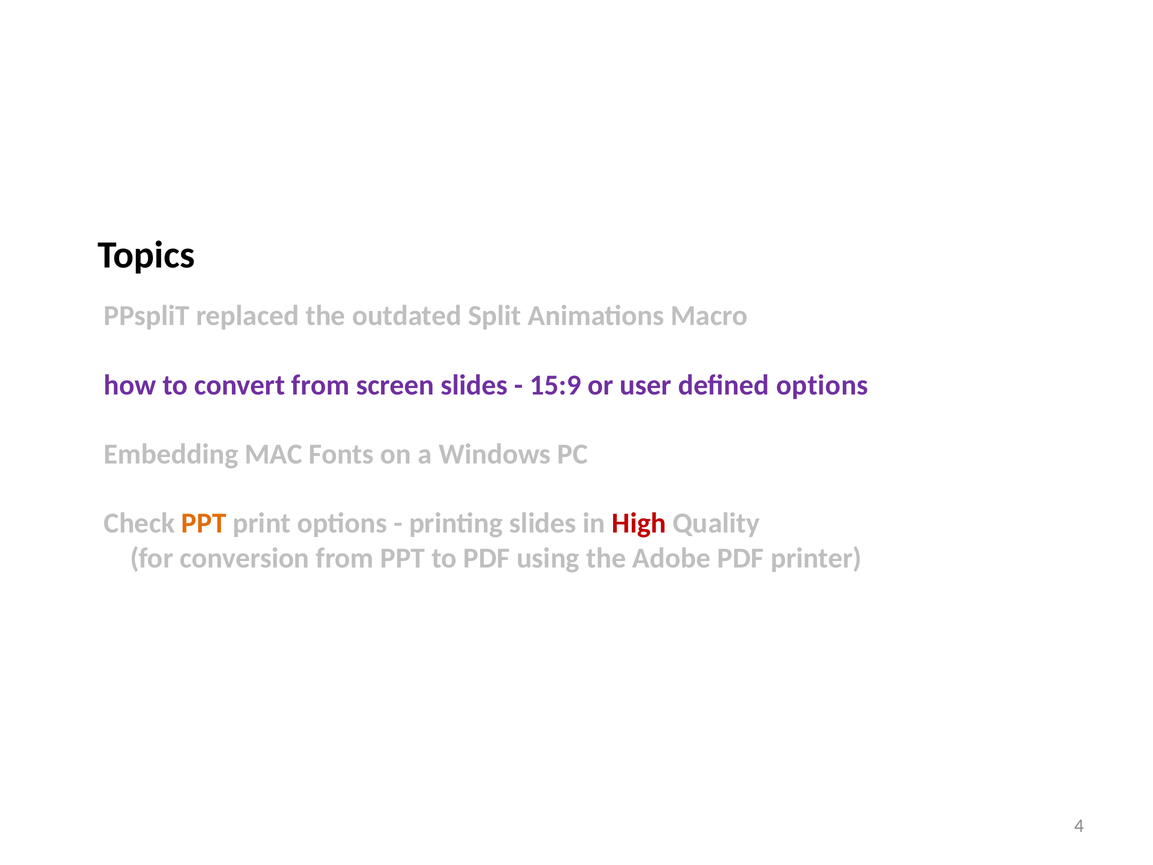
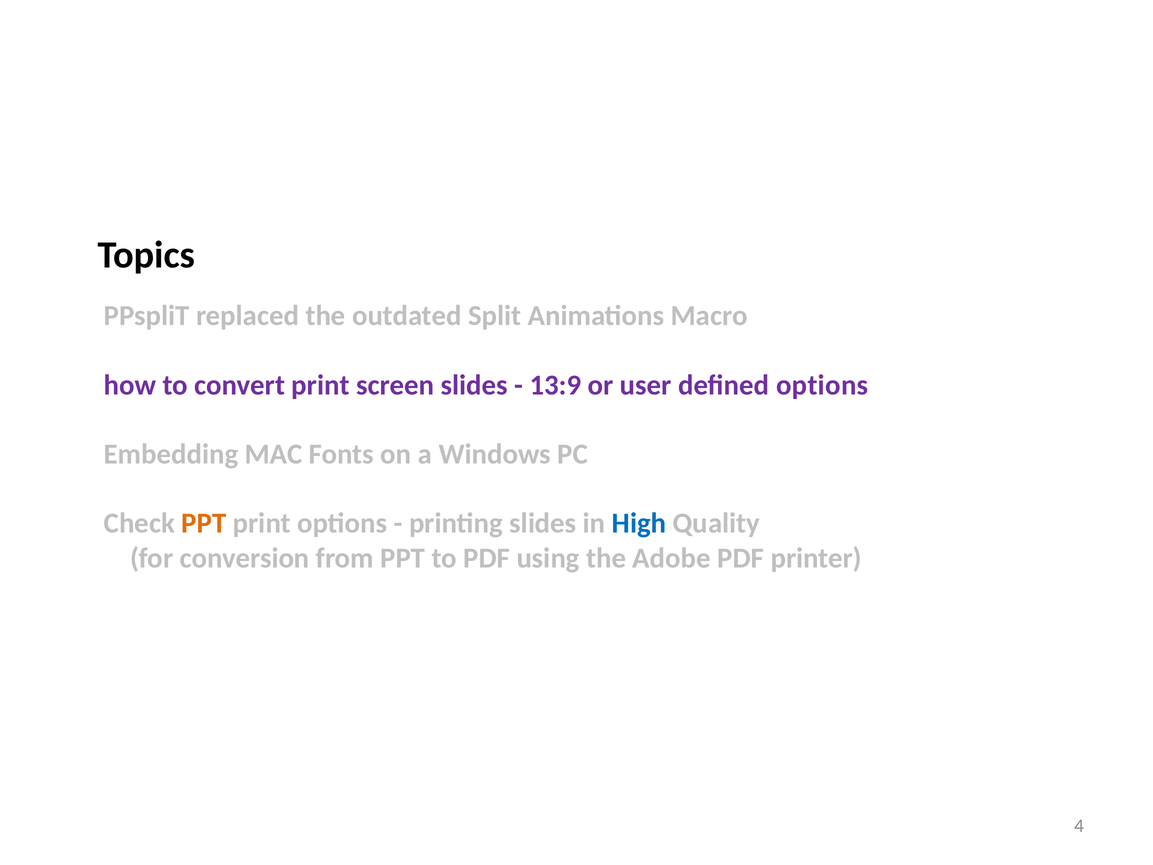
convert from: from -> print (321, 385)
15:9: 15:9 -> 13:9 (555, 385)
High colour: red -> blue (639, 523)
